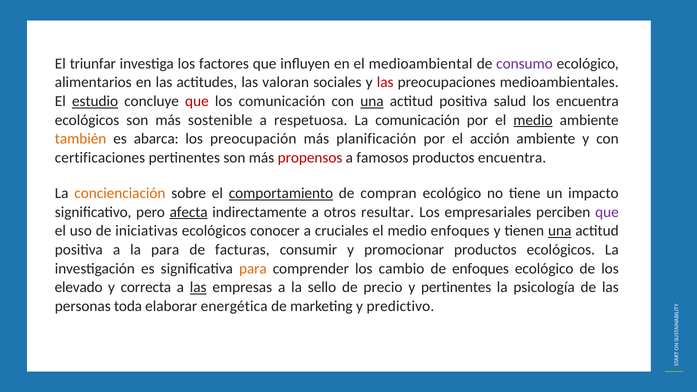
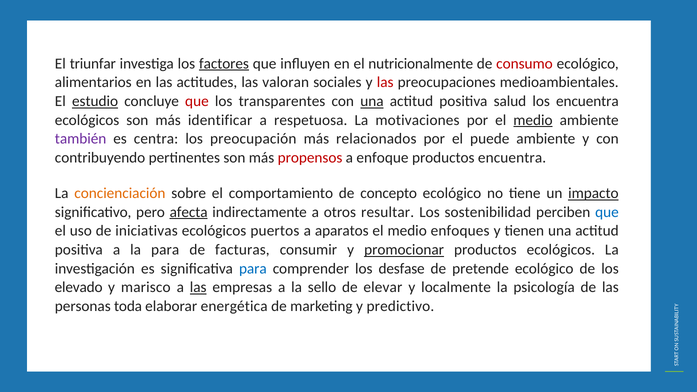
factores underline: none -> present (224, 64)
medioambiental: medioambiental -> nutricionalmente (421, 64)
consumo colour: purple -> red (524, 64)
los comunicación: comunicación -> transparentes (282, 101)
sostenible: sostenible -> identificar (220, 120)
La comunicación: comunicación -> motivaciones (417, 120)
también colour: orange -> purple (81, 139)
abarca: abarca -> centra (156, 139)
planificación: planificación -> relacionados (376, 139)
acción: acción -> puede (490, 139)
certificaciones: certificaciones -> contribuyendo (100, 158)
famosos: famosos -> enfoque (383, 158)
comportamiento underline: present -> none (281, 193)
compran: compran -> concepto (389, 193)
impacto underline: none -> present (593, 193)
empresariales: empresariales -> sostenibilidad (488, 212)
que colour: purple -> blue (607, 212)
conocer: conocer -> puertos (275, 231)
cruciales: cruciales -> aparatos (342, 231)
una underline: present -> none (560, 231)
promocionar underline: none -> present (404, 250)
para colour: orange -> blue (253, 269)
cambio: cambio -> desfase (402, 269)
de enfoques: enfoques -> pretende (481, 269)
correcta: correcta -> marisco (146, 287)
precio: precio -> elevar (383, 287)
y pertinentes: pertinentes -> localmente (456, 287)
